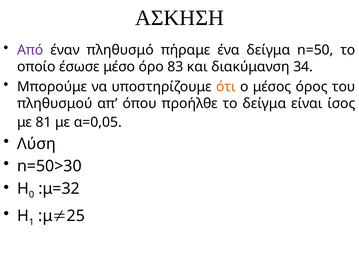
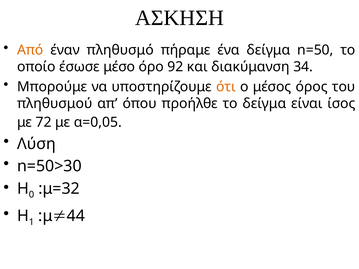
Από colour: purple -> orange (30, 50)
83: 83 -> 92 (175, 67)
81: 81 -> 72 (44, 122)
25: 25 -> 44 (76, 216)
